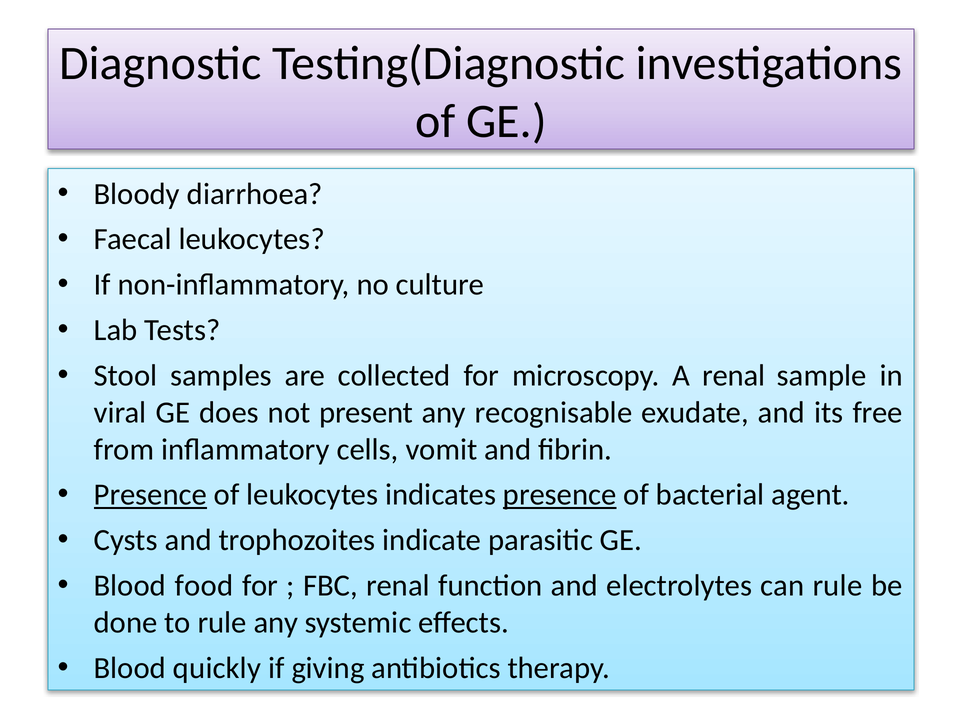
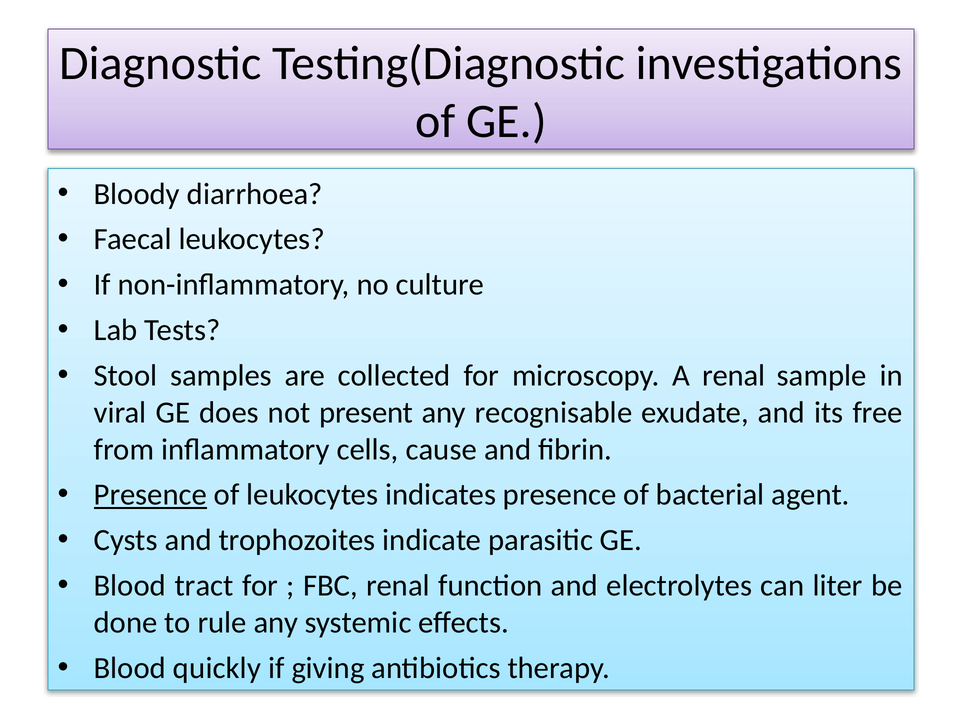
vomit: vomit -> cause (441, 449)
presence underline: present -> none (560, 494)
food: food -> tract (204, 585)
can rule: rule -> liter (838, 585)
